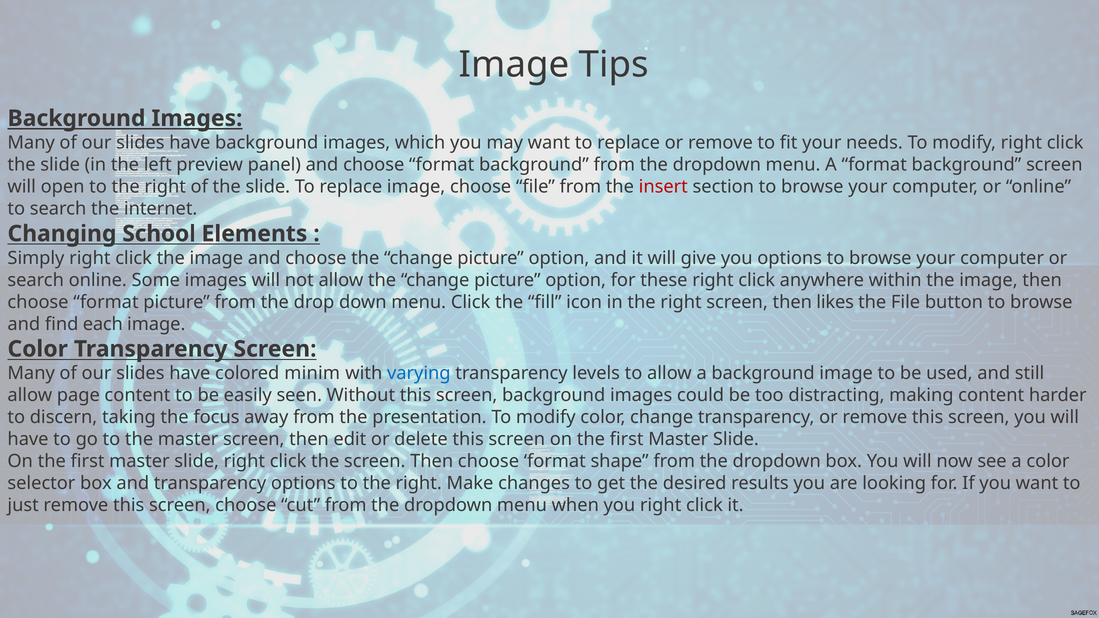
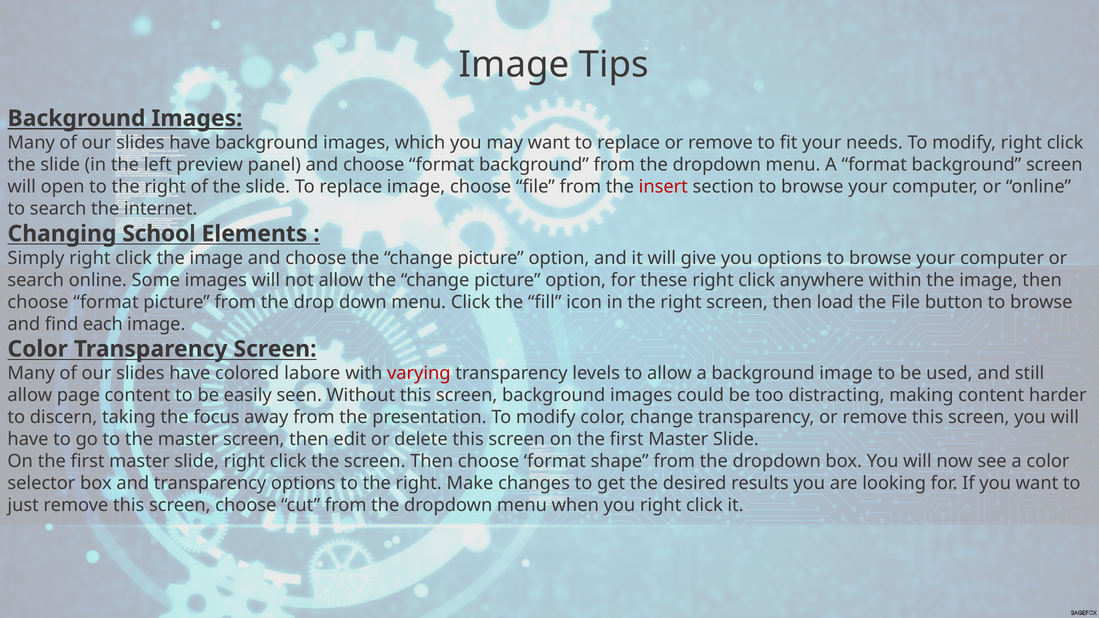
likes: likes -> load (835, 302)
minim: minim -> labore (312, 374)
varying colour: blue -> red (419, 374)
